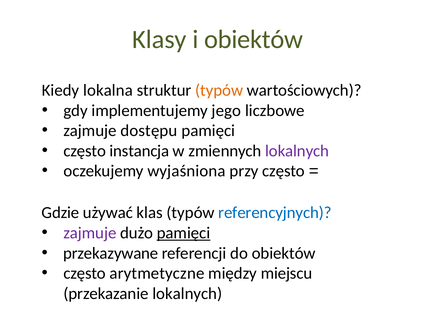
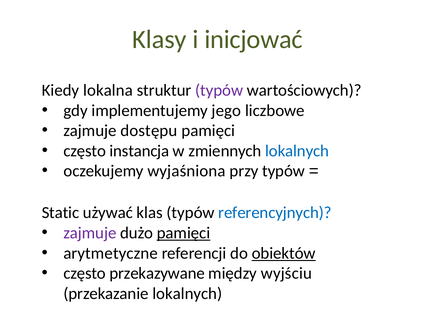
i obiektów: obiektów -> inicjować (253, 39)
typów colour: orange -> purple (219, 91)
lokalnych colour: purple -> blue (297, 151)
przy często: często -> typów (284, 171)
Gdzie: Gdzie -> Static (60, 213)
przekazywane: przekazywane -> arytmetyczne (111, 254)
obiektów underline: none -> present (284, 254)
arytmetyczne: arytmetyczne -> przekazywane (157, 274)
miejscu: miejscu -> wyjściu (286, 274)
